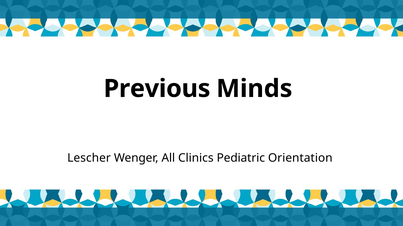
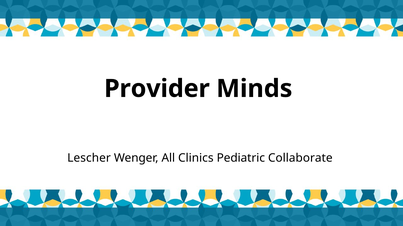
Previous: Previous -> Provider (157, 89)
Orientation: Orientation -> Collaborate (300, 158)
